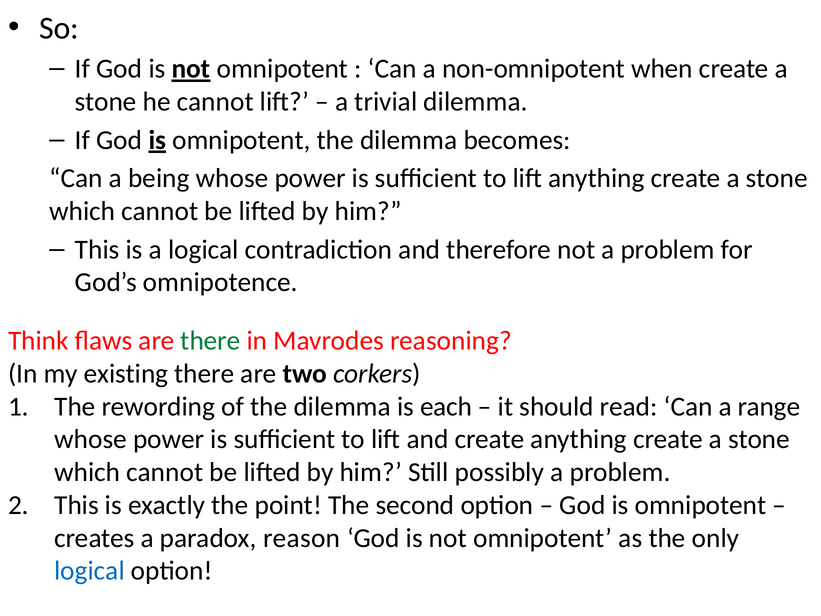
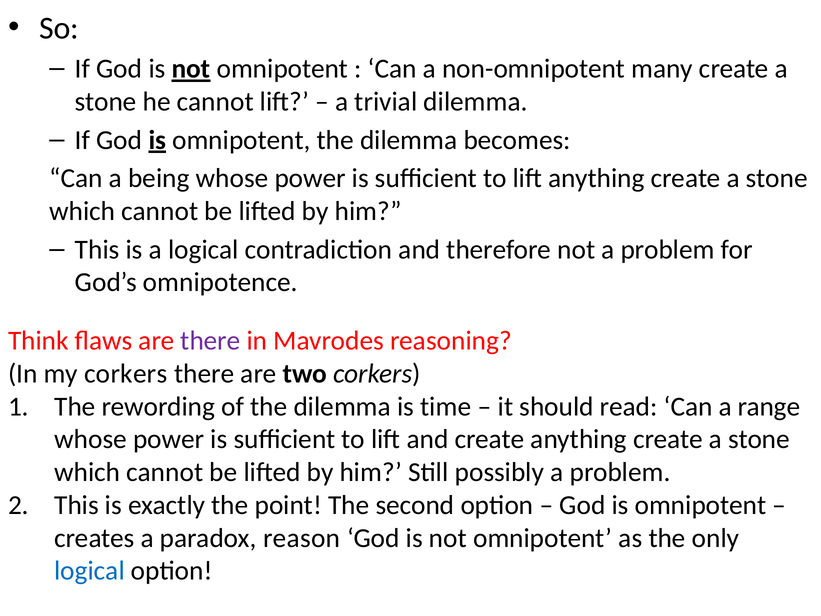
when: when -> many (662, 69)
there colour: green -> purple (210, 341)
my existing: existing -> corkers (126, 374)
each: each -> time (446, 406)
